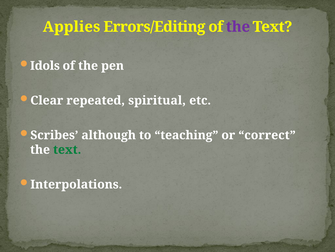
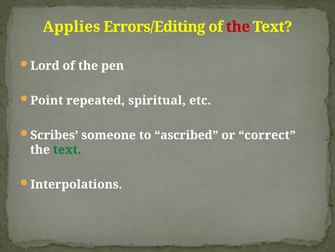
the colour: purple -> red (238, 27)
Idols: Idols -> Lord (45, 66)
Clear: Clear -> Point (47, 100)
although: although -> someone (109, 135)
teaching: teaching -> ascribed (186, 135)
